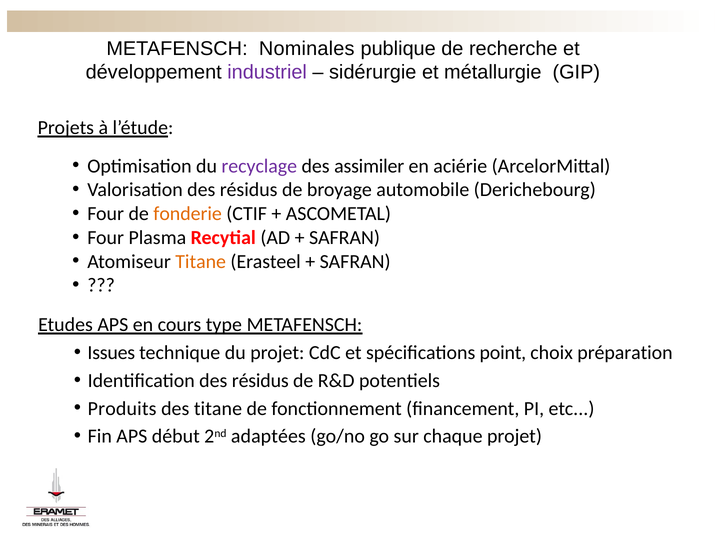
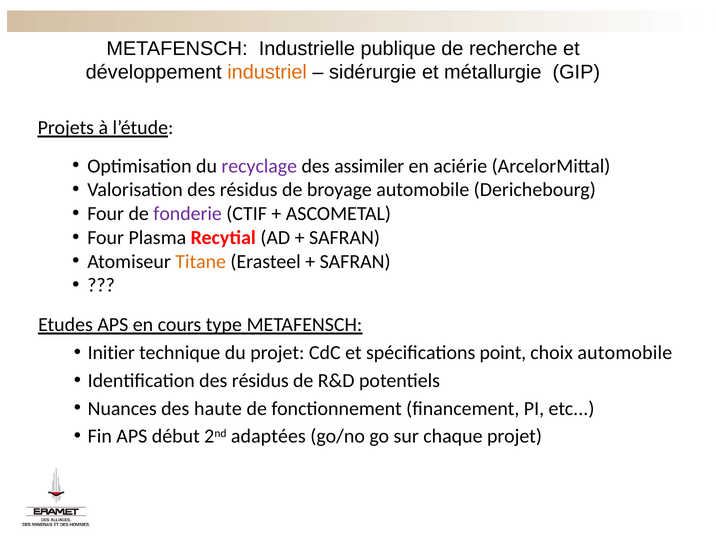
Nominales: Nominales -> Industrielle (307, 49)
industriel colour: purple -> orange (267, 72)
fonderie colour: orange -> purple (188, 214)
Issues: Issues -> Initier (111, 353)
choix préparation: préparation -> automobile (625, 353)
Produits: Produits -> Nuances (122, 409)
des titane: titane -> haute (218, 409)
